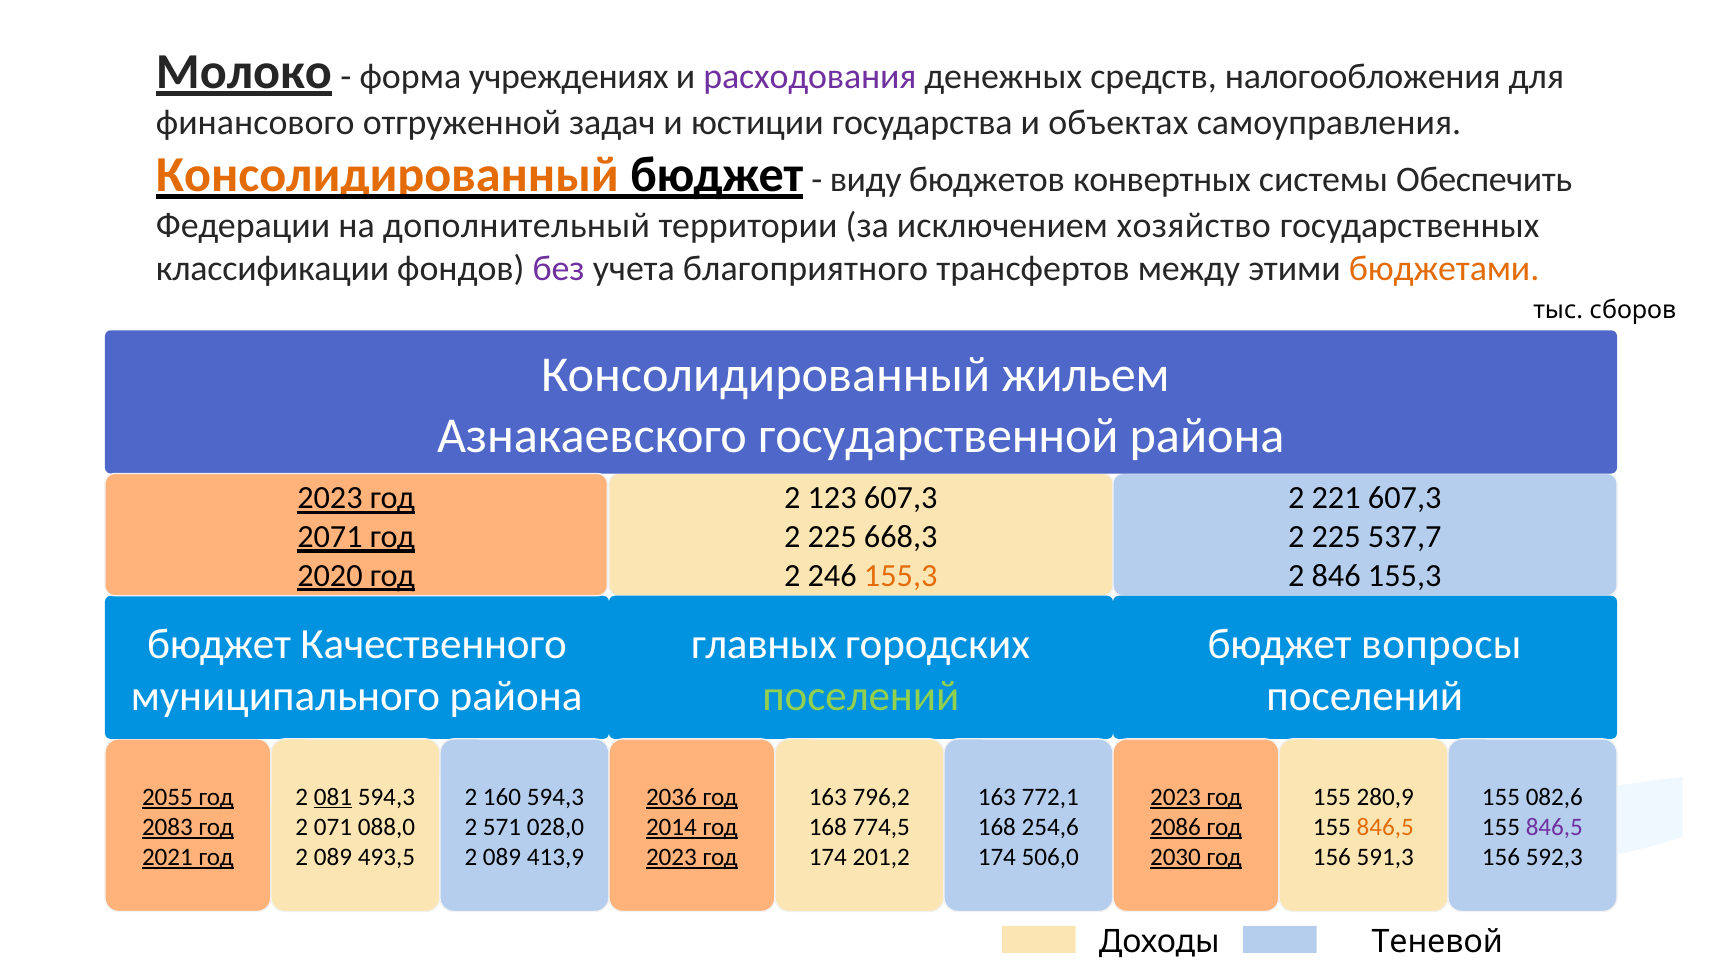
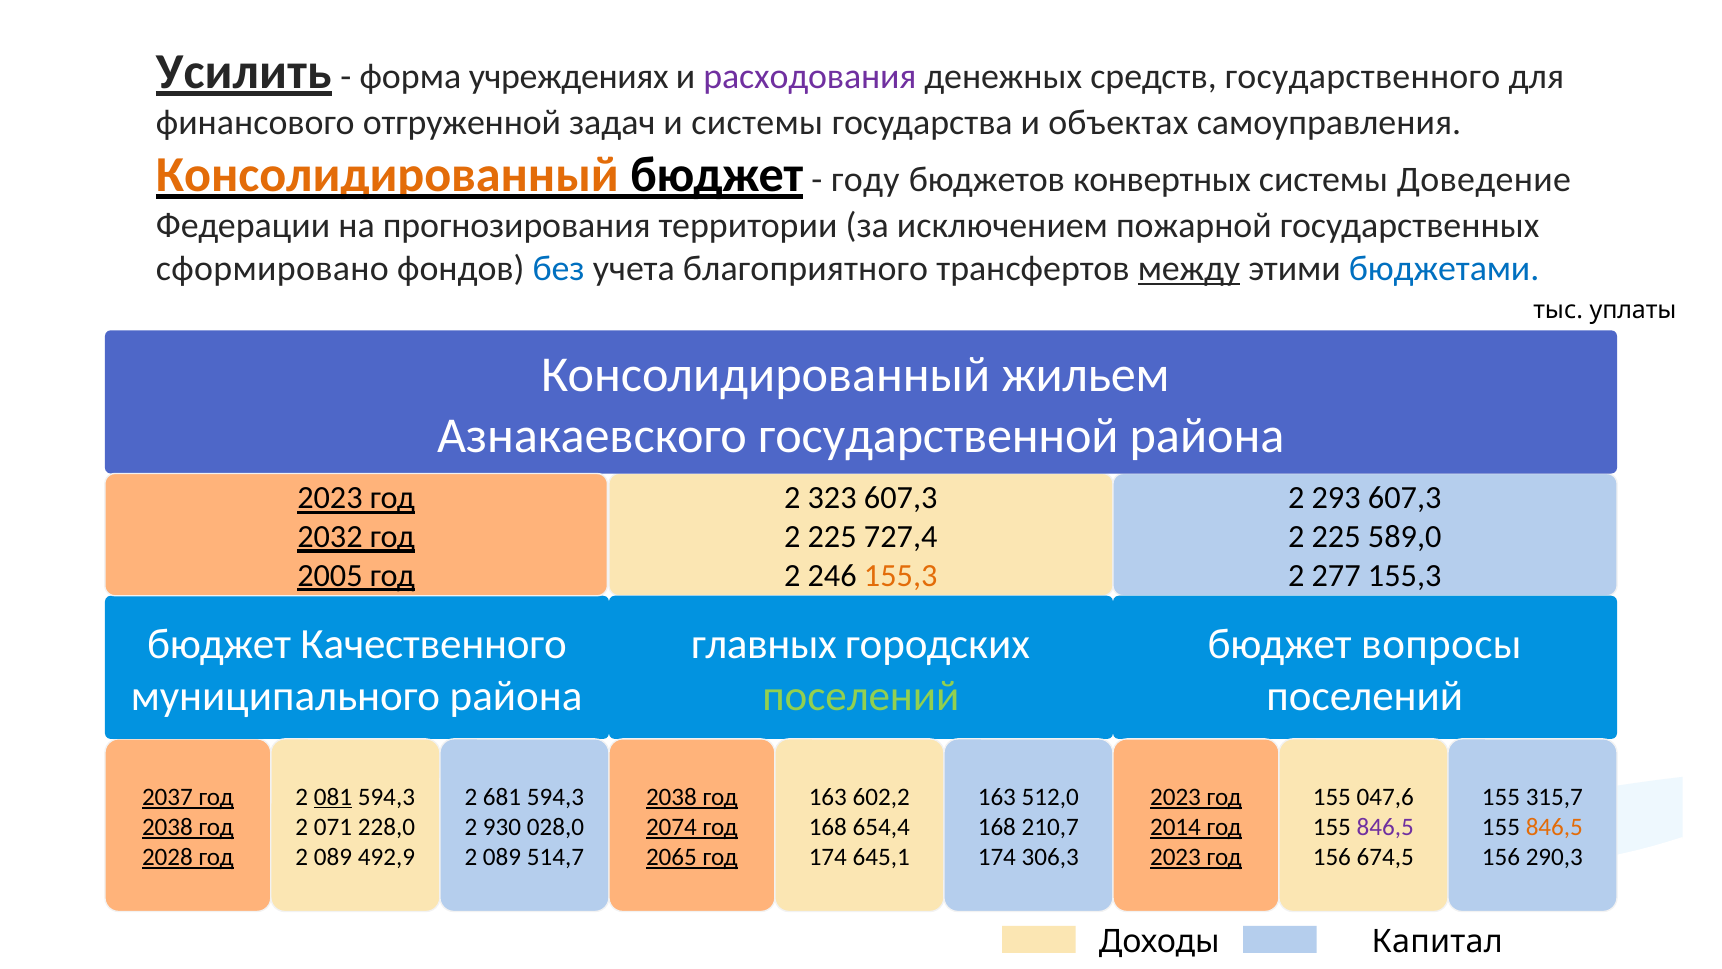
Молоко: Молоко -> Усилить (244, 72)
налогообложения: налогообложения -> государственного (1363, 76)
и юстиции: юстиции -> системы (757, 122)
виду: виду -> году (865, 180)
Обеспечить: Обеспечить -> Доведение (1484, 180)
дополнительный: дополнительный -> прогнозирования (517, 226)
хозяйство: хозяйство -> пожарной (1194, 226)
классификации: классификации -> сформировано (272, 269)
без colour: purple -> blue (559, 269)
между underline: none -> present (1189, 269)
бюджетами colour: orange -> blue (1444, 269)
сборов: сборов -> уплаты (1633, 310)
123: 123 -> 323 (832, 498)
221: 221 -> 293 (1336, 498)
2071: 2071 -> 2032 (330, 537)
668,3: 668,3 -> 727,4 (901, 537)
537,7: 537,7 -> 589,0 (1405, 537)
2020: 2020 -> 2005 (330, 575)
846: 846 -> 277 (1336, 575)
2055: 2055 -> 2037 (167, 796)
160: 160 -> 681 (502, 796)
2036: 2036 -> 2038 (671, 796)
796,2: 796,2 -> 602,2 (881, 796)
772,1: 772,1 -> 512,0 (1050, 796)
280,9: 280,9 -> 047,6 (1385, 796)
082,6: 082,6 -> 315,7 (1554, 796)
2083: 2083 -> 2038 (167, 827)
088,0: 088,0 -> 228,0 (386, 827)
571: 571 -> 930 (502, 827)
2014: 2014 -> 2074 (671, 827)
774,5: 774,5 -> 654,4 (881, 827)
254,6: 254,6 -> 210,7 (1050, 827)
2086: 2086 -> 2014 (1175, 827)
846,5 colour: orange -> purple (1385, 827)
846,5 colour: purple -> orange (1554, 827)
2021: 2021 -> 2028 (167, 857)
493,5: 493,5 -> 492,9 (386, 857)
413,9: 413,9 -> 514,7 (556, 857)
2023: 2023 -> 2065 (671, 857)
201,2: 201,2 -> 645,1 (881, 857)
506,0: 506,0 -> 306,3 (1050, 857)
2030: 2030 -> 2023 (1175, 857)
591,3: 591,3 -> 674,5 (1385, 857)
592,3: 592,3 -> 290,3 (1554, 857)
Теневой: Теневой -> Капитал (1437, 941)
